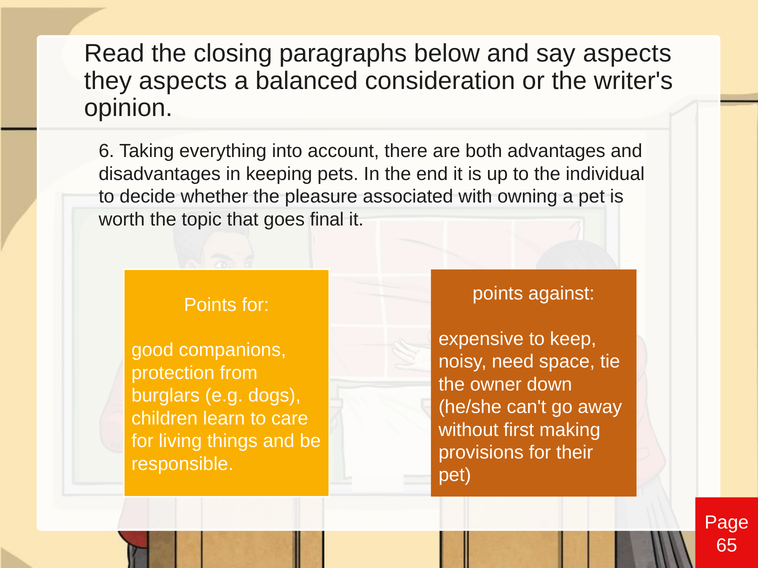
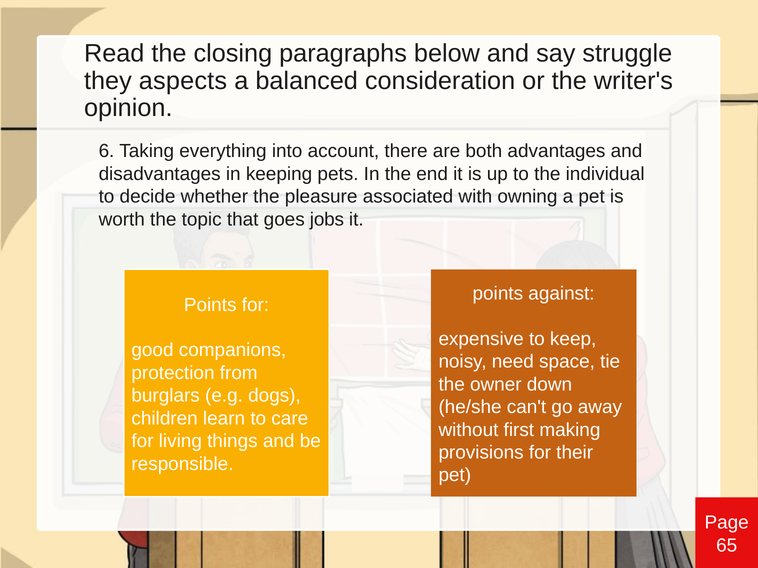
say aspects: aspects -> struggle (627, 53)
final: final -> jobs (327, 220)
